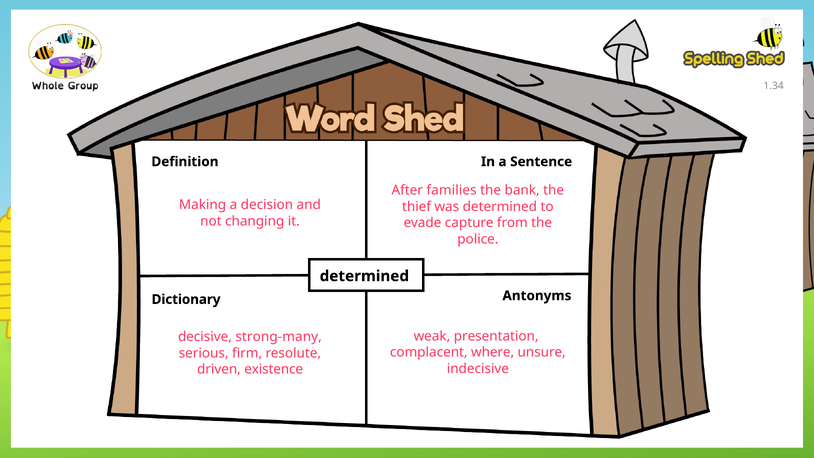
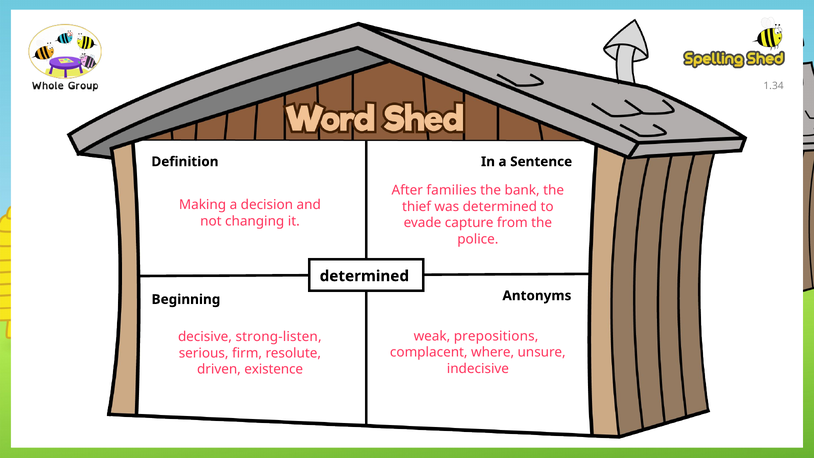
Dictionary: Dictionary -> Beginning (186, 299)
presentation: presentation -> prepositions (496, 336)
strong-many: strong-many -> strong-listen (279, 337)
